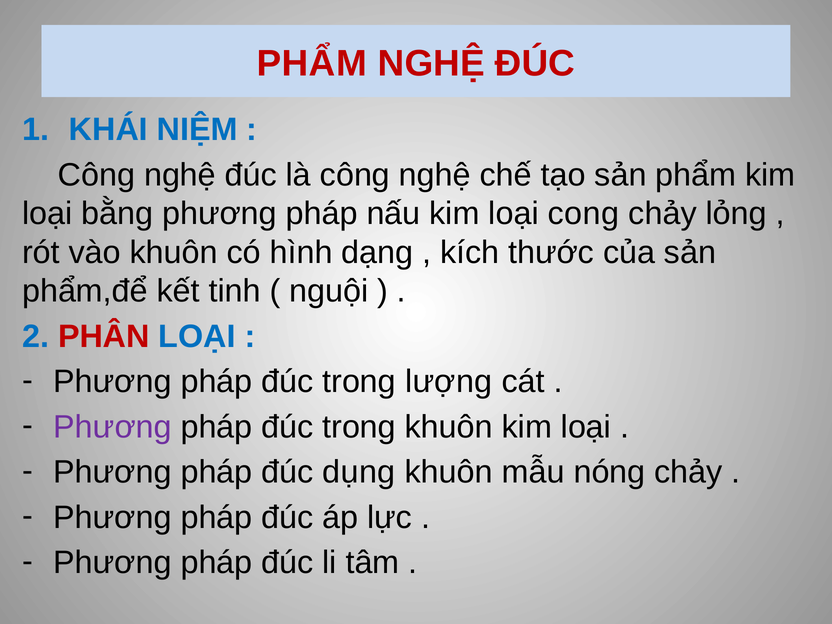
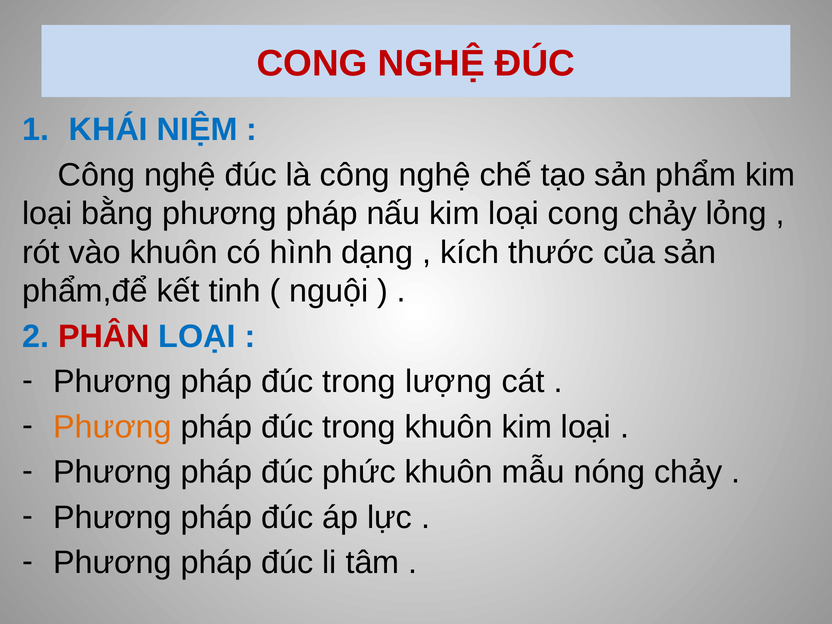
PHẨM: PHẨM -> CONG (312, 64)
Phương colour: purple -> orange (113, 427)
dụng: dụng -> phức (359, 472)
